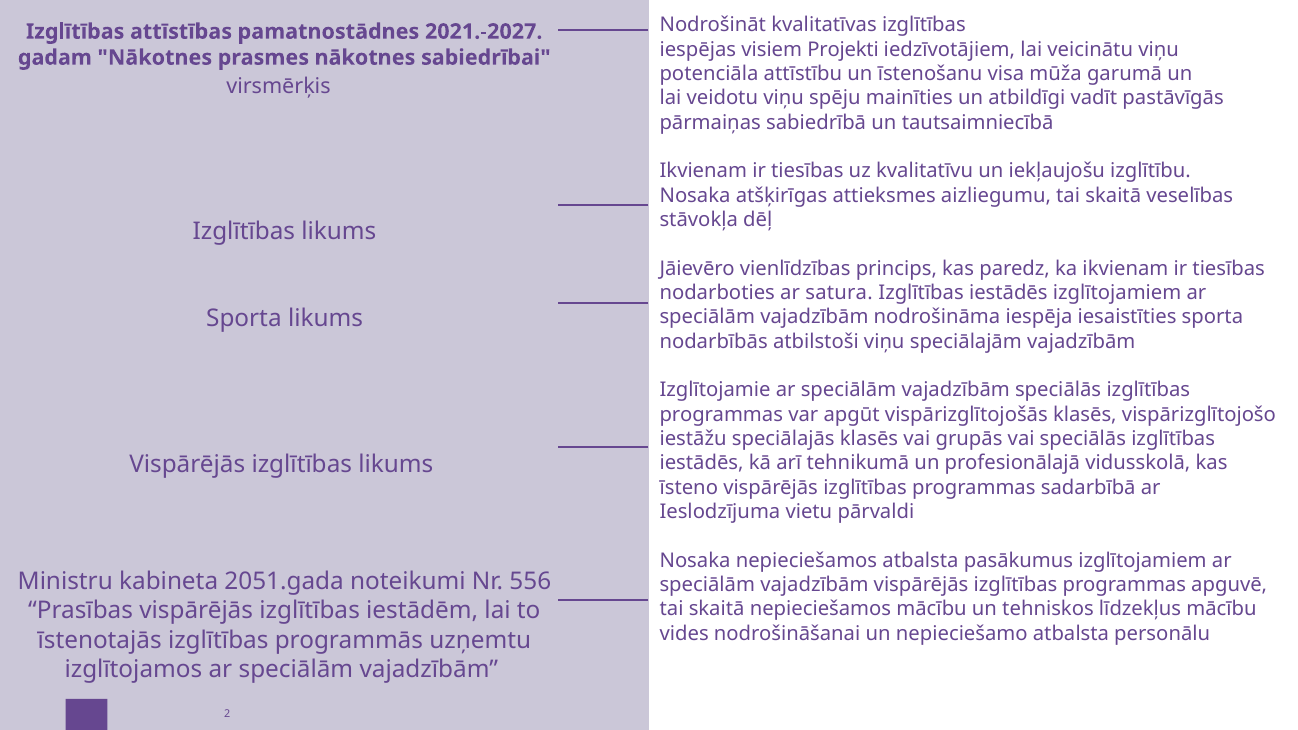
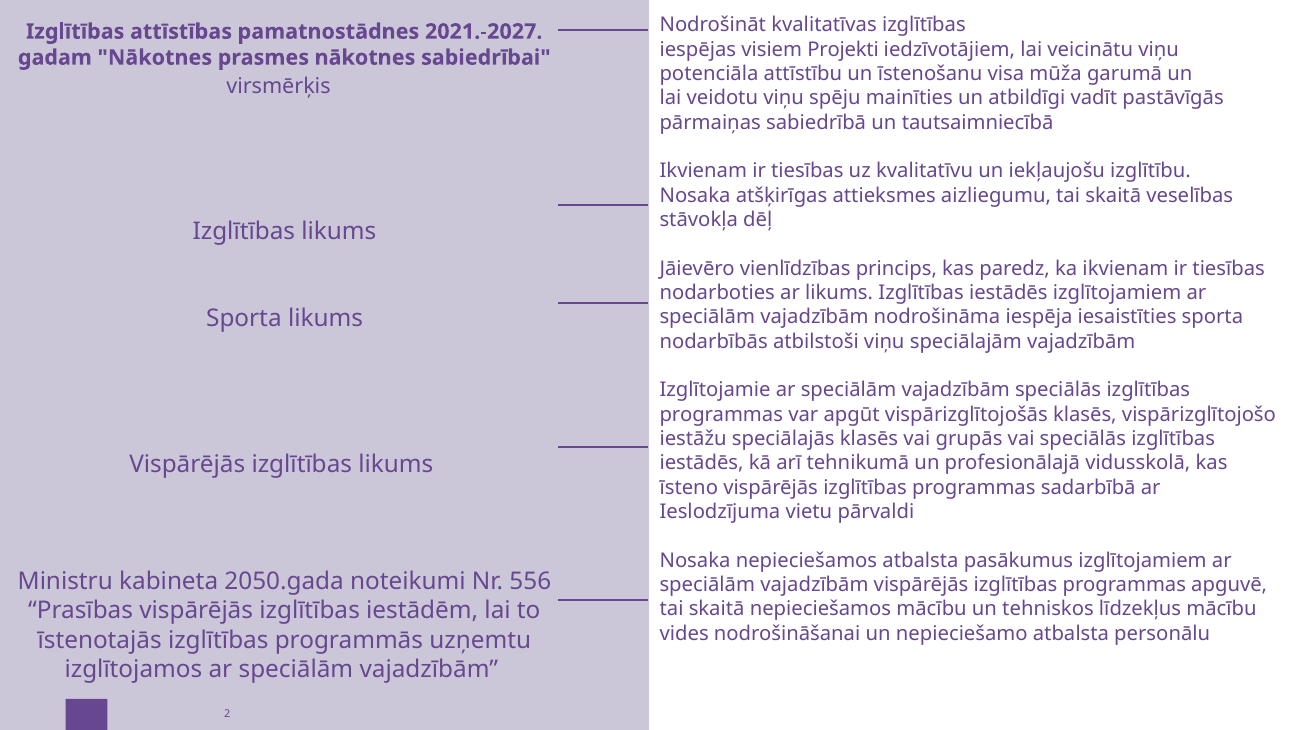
ar satura: satura -> likums (839, 293)
2051.gada: 2051.gada -> 2050.gada (284, 582)
